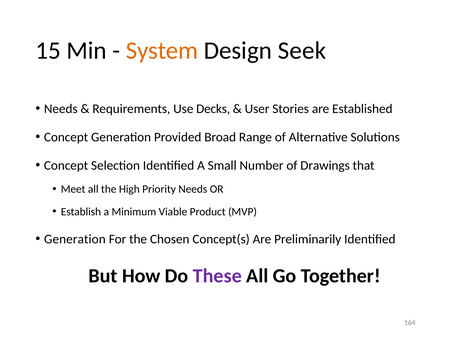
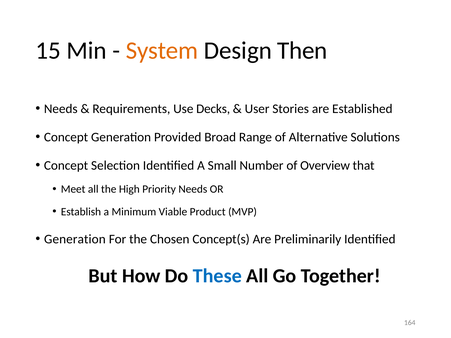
Seek: Seek -> Then (302, 51)
Drawings: Drawings -> Overview (325, 166)
These colour: purple -> blue (217, 276)
